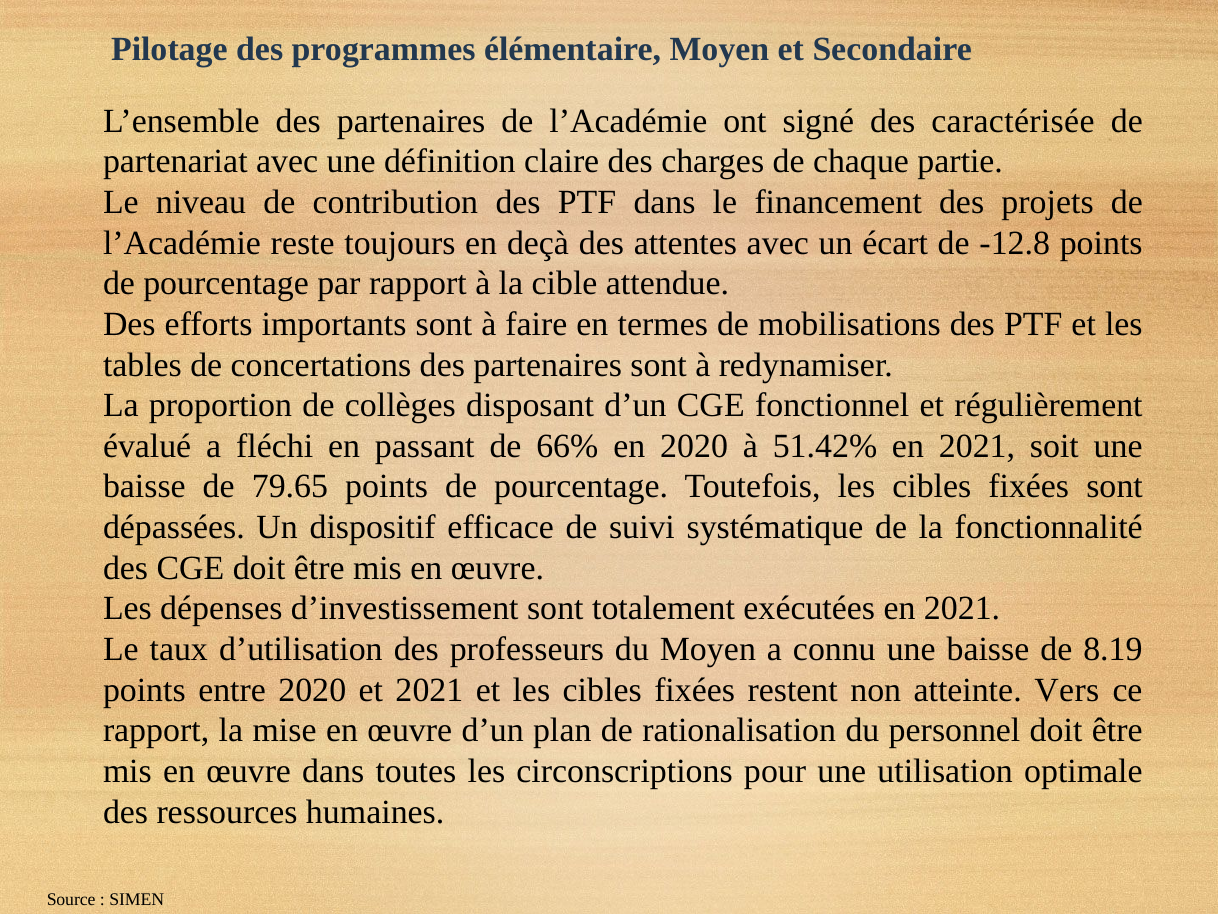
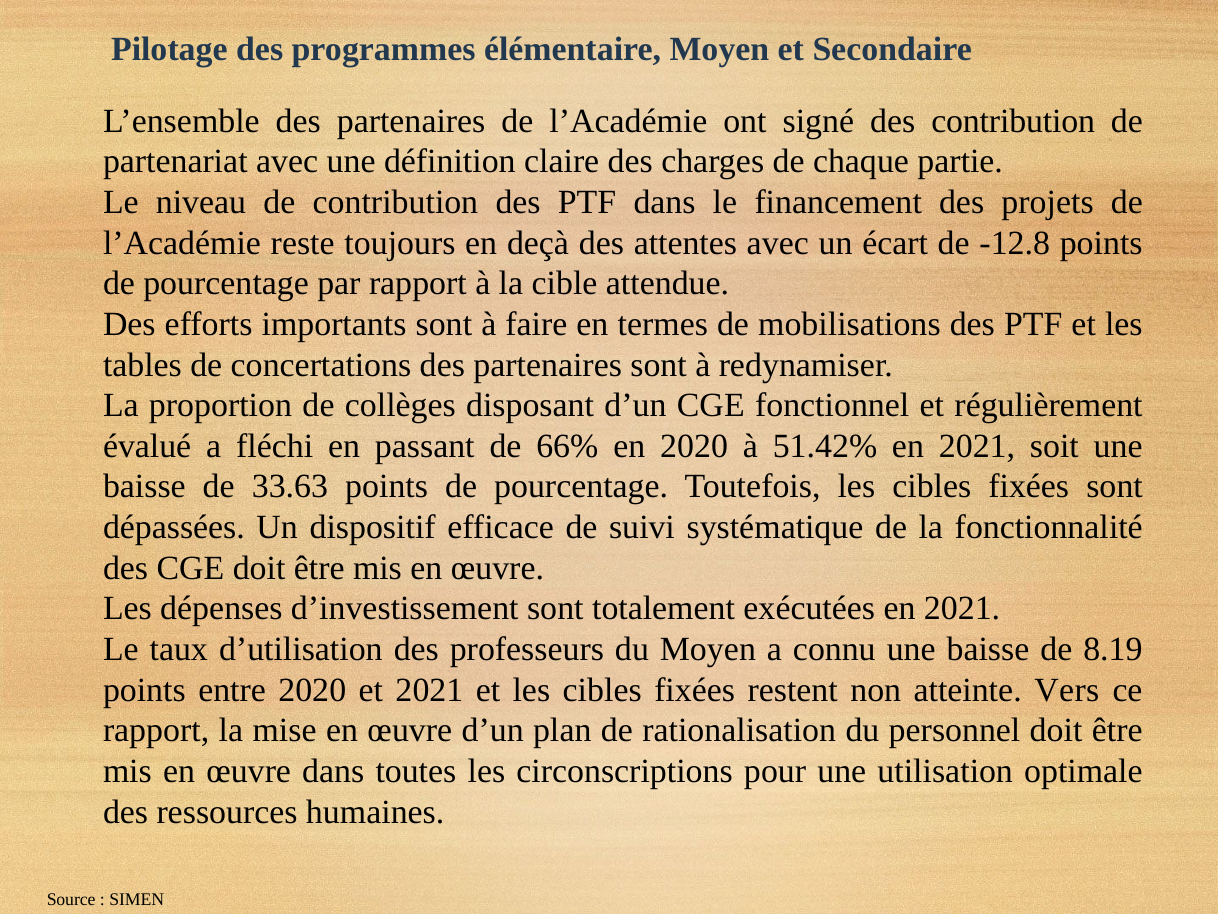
des caractérisée: caractérisée -> contribution (1013, 121)
79.65: 79.65 -> 33.63 (290, 486)
